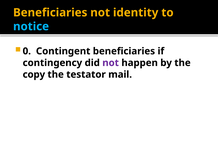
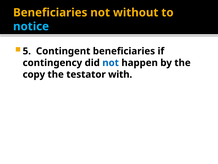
identity: identity -> without (136, 13)
0: 0 -> 5 (27, 51)
not colour: purple -> blue (111, 63)
mail: mail -> with (120, 74)
